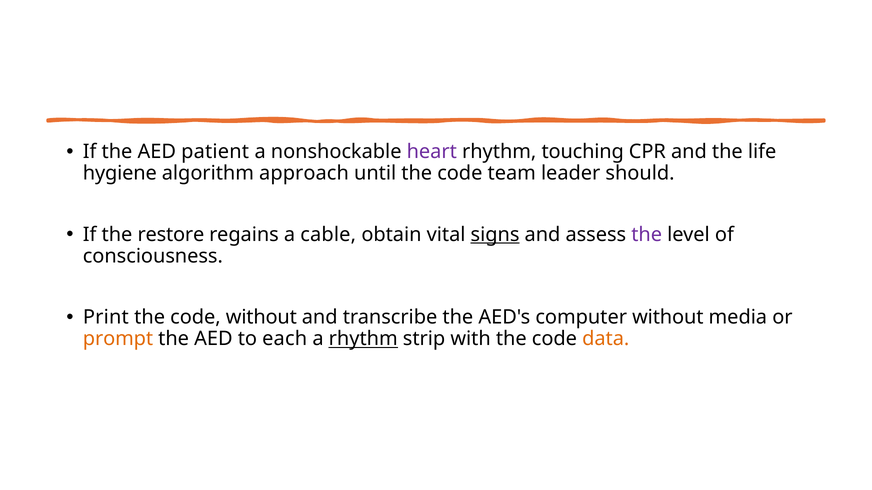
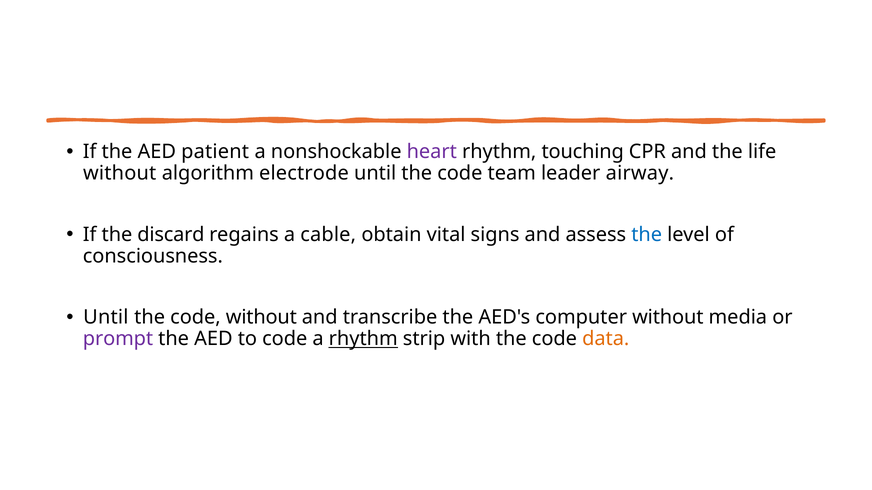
hygiene: hygiene -> without (120, 173)
approach: approach -> electrode (304, 173)
should: should -> airway (640, 173)
restore: restore -> discard (171, 235)
signs underline: present -> none (495, 235)
the colour: purple -> blue (647, 235)
Print: Print -> Until (106, 318)
prompt colour: orange -> purple (118, 339)
to each: each -> code (285, 339)
